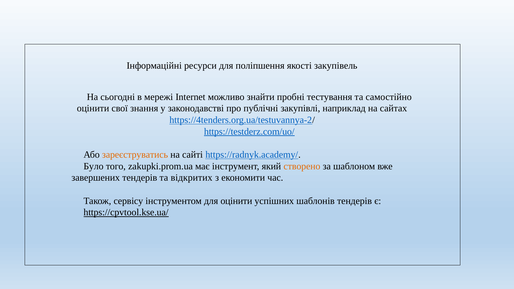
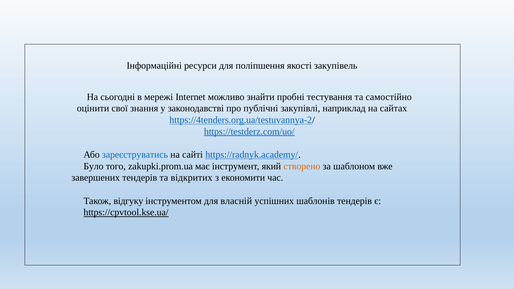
зареєструватись colour: orange -> blue (135, 155)
сервісу: сервісу -> відгуку (128, 201)
для оцінити: оцінити -> власній (236, 201)
